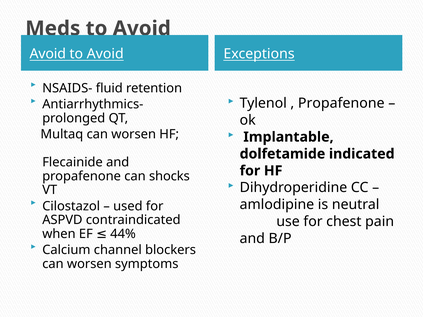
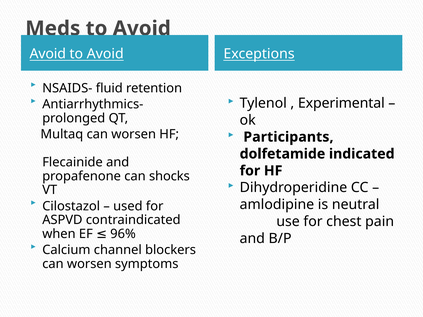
Propafenone: Propafenone -> Experimental (341, 103)
Implantable: Implantable -> Participants (288, 137)
44%: 44% -> 96% (123, 234)
